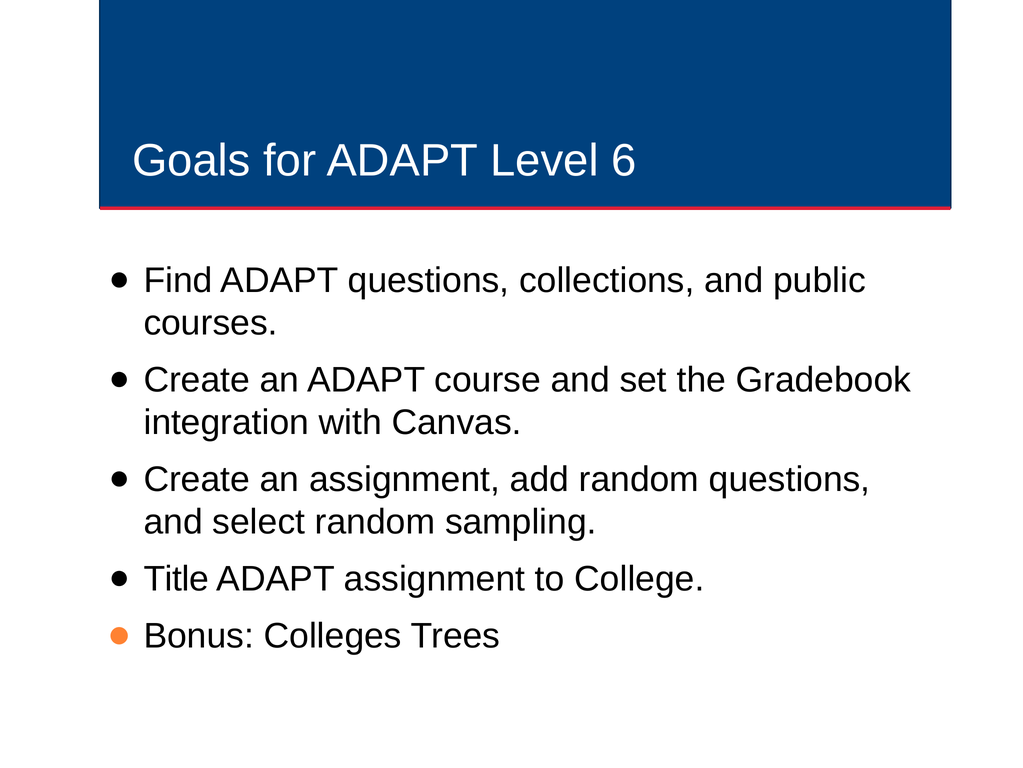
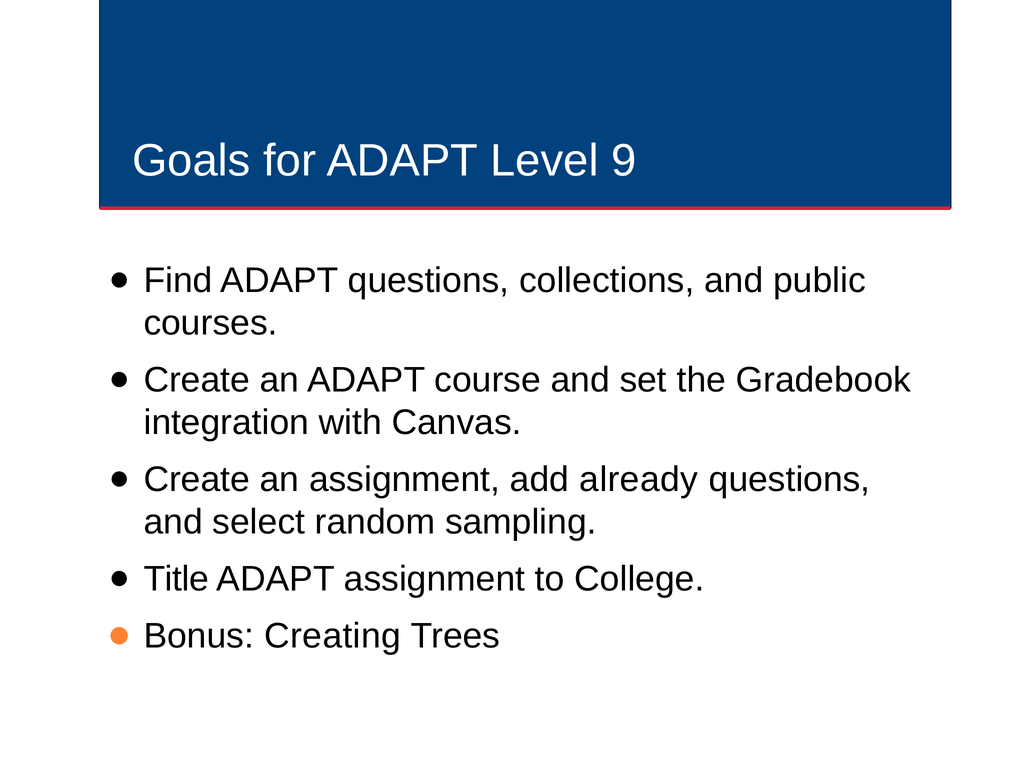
6: 6 -> 9 (624, 160)
add random: random -> already (639, 479)
Colleges: Colleges -> Creating (333, 635)
